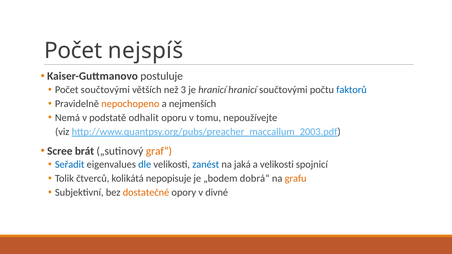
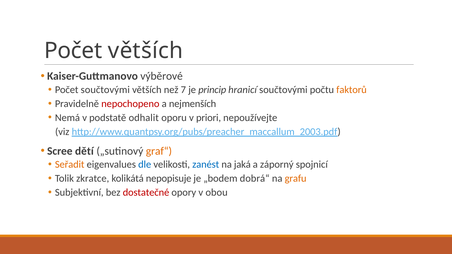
Počet nejspíš: nejspíš -> větších (146, 51)
postuluje: postuluje -> výběrové (162, 76)
3: 3 -> 7 (183, 90)
je hranicí: hranicí -> princip (212, 90)
faktorů colour: blue -> orange (352, 90)
nepochopeno colour: orange -> red (130, 104)
tomu: tomu -> priori (209, 118)
brát: brát -> dětí (84, 151)
Seřadit colour: blue -> orange (70, 165)
a velikosti: velikosti -> záporný (277, 165)
čtverců: čtverců -> zkratce (93, 179)
dostatečné colour: orange -> red (146, 193)
divné: divné -> obou (217, 193)
